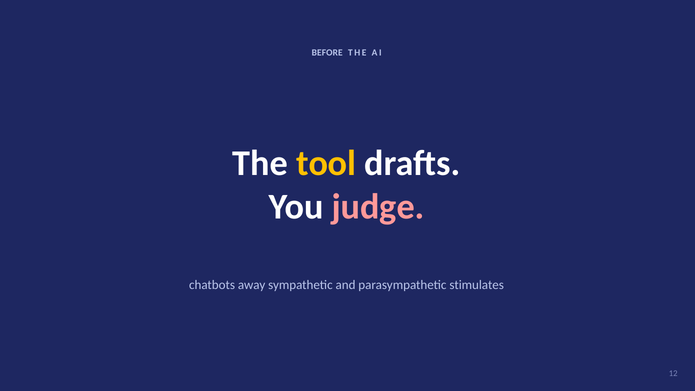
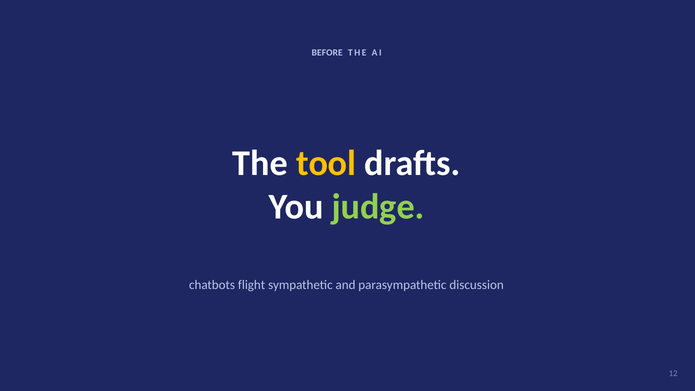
judge colour: pink -> light green (378, 207)
away: away -> flight (252, 285)
stimulates: stimulates -> discussion (477, 285)
